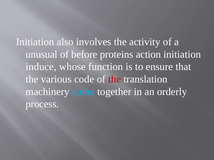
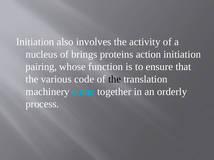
unusual: unusual -> nucleus (42, 54)
before: before -> brings (84, 54)
induce: induce -> pairing (41, 67)
the colour: red -> black (115, 79)
